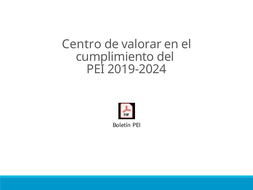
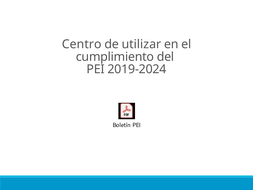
valorar: valorar -> utilizar (141, 44)
